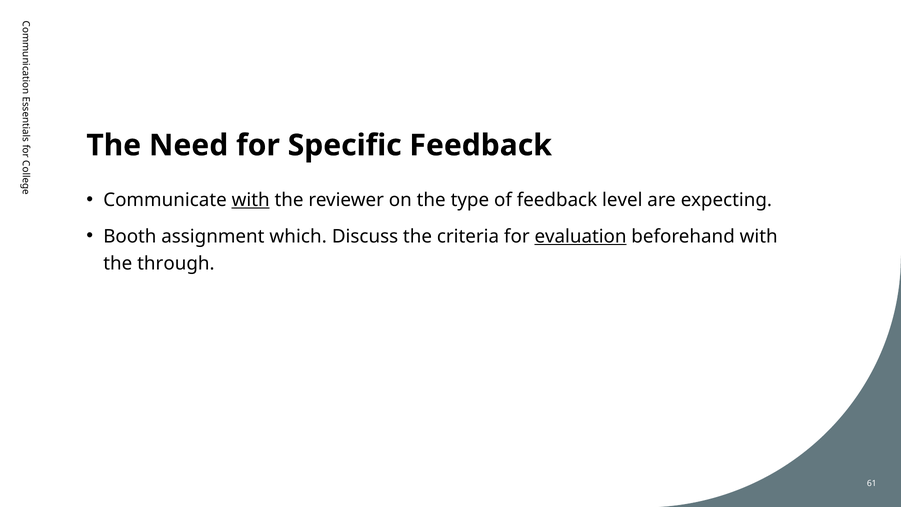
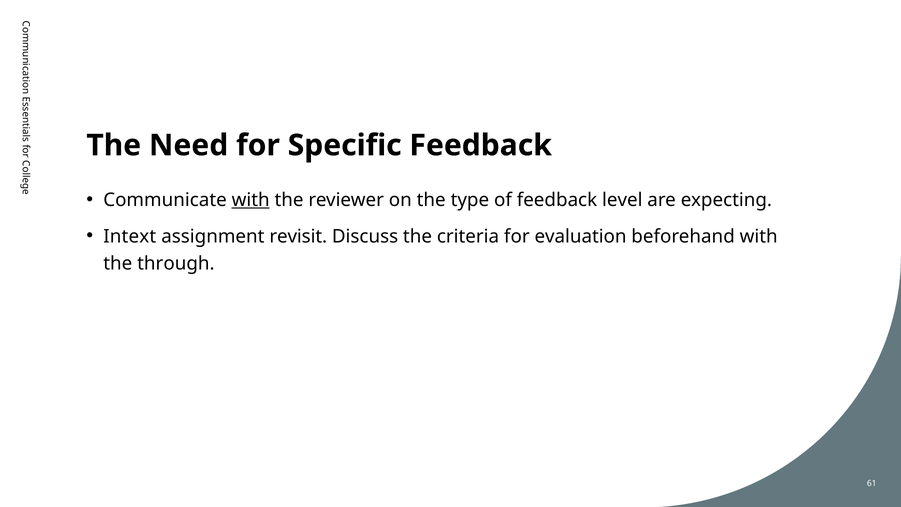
Booth: Booth -> Intext (130, 236)
which: which -> revisit (298, 236)
evaluation underline: present -> none (581, 236)
